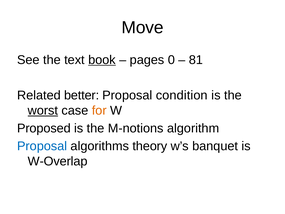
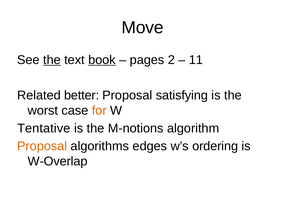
the underline: none -> present (52, 60)
0: 0 -> 2 (171, 60)
81: 81 -> 11 (196, 60)
condition: condition -> satisfying (182, 95)
worst underline: present -> none (43, 110)
Proposed: Proposed -> Tentative (44, 128)
Proposal colour: blue -> orange (42, 146)
theory: theory -> edges (150, 146)
banquet: banquet -> ordering (215, 146)
